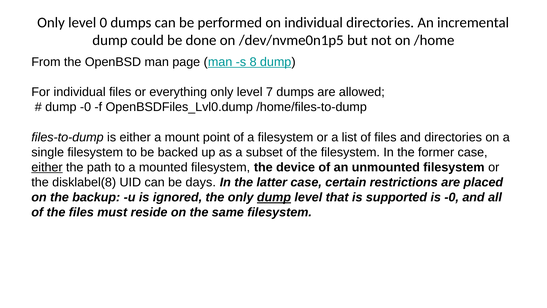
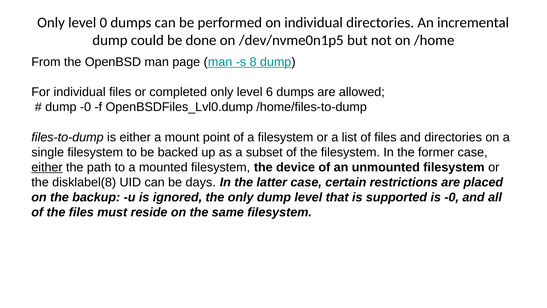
everything: everything -> completed (178, 92)
7: 7 -> 6 (269, 92)
dump underline: present -> none (274, 197)
